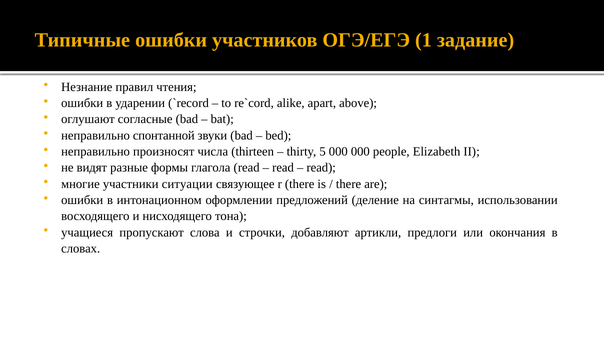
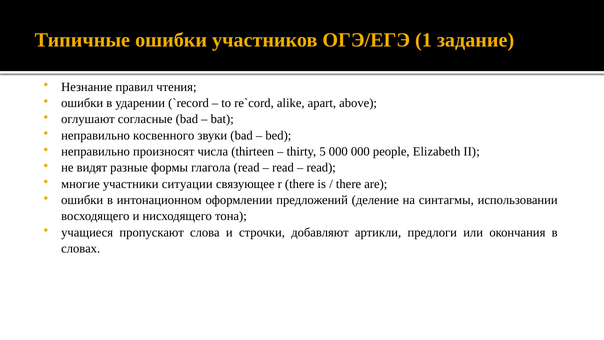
спонтанной: спонтанной -> косвенного (164, 135)
